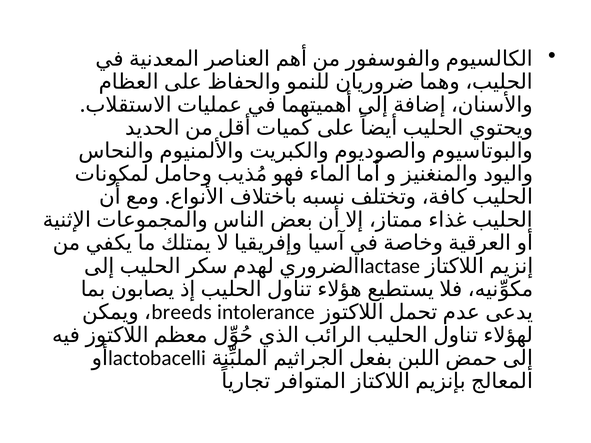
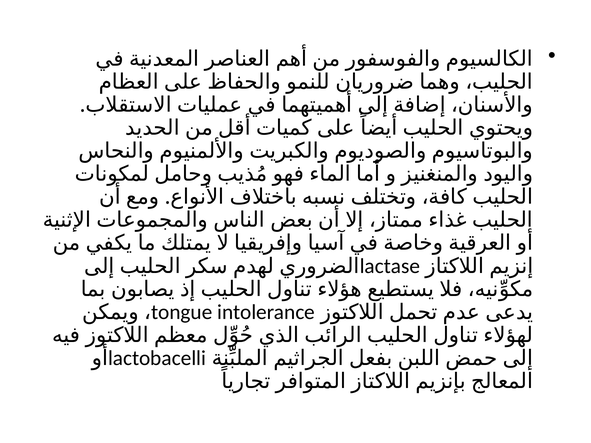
breeds: breeds -> tongue (182, 312)
